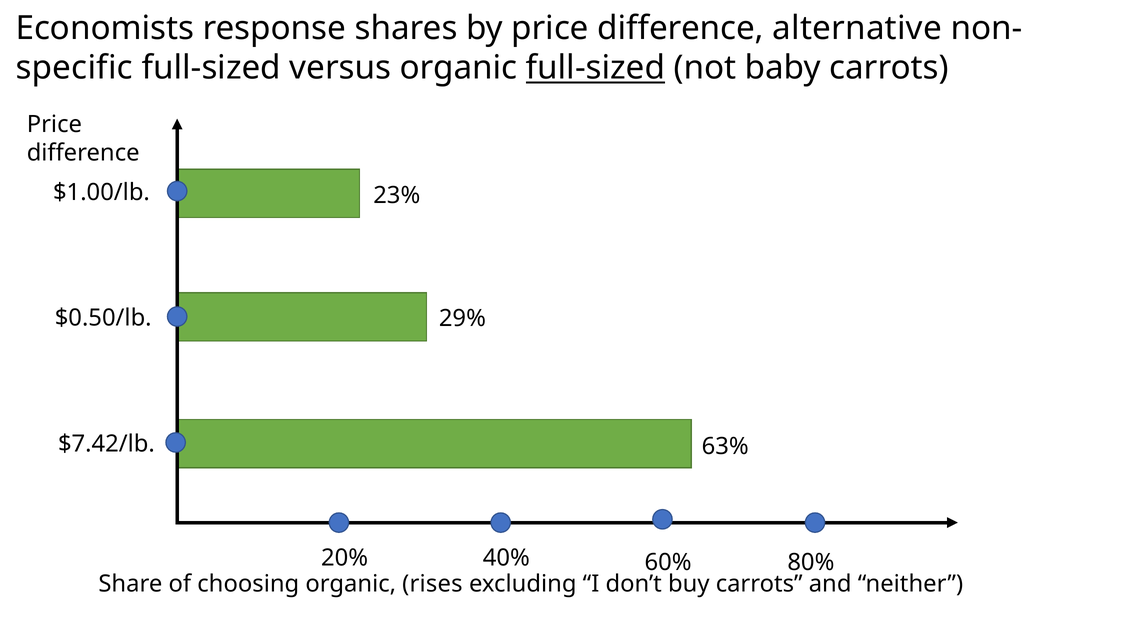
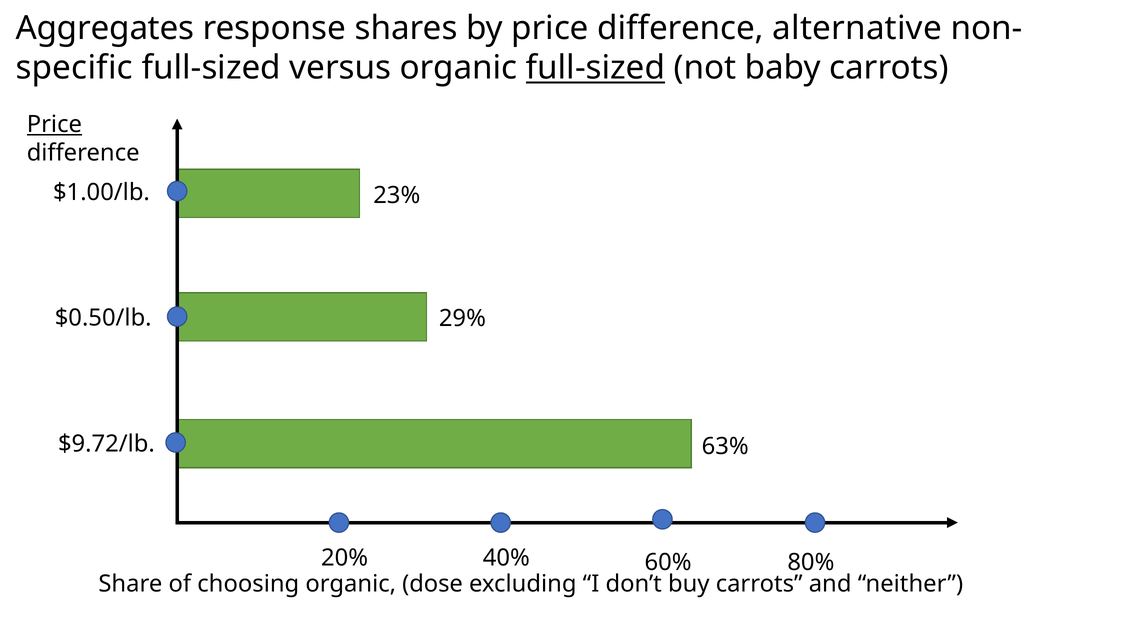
Economists: Economists -> Aggregates (105, 28)
Price underline: none -> present (54, 124)
$7.42/lb: $7.42/lb -> $9.72/lb (106, 444)
rises: rises -> dose (433, 584)
